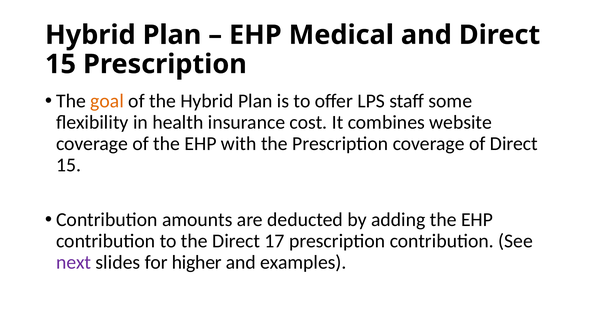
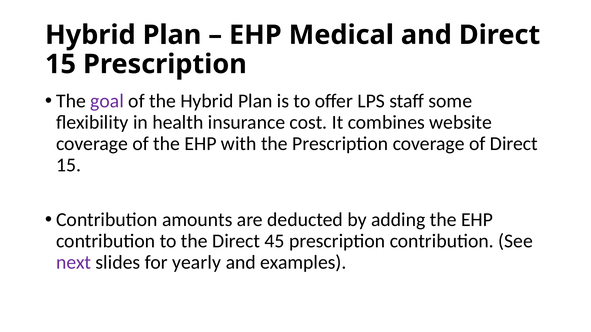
goal colour: orange -> purple (107, 101)
17: 17 -> 45 (275, 241)
higher: higher -> yearly (197, 263)
